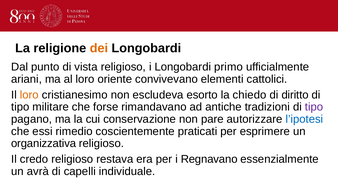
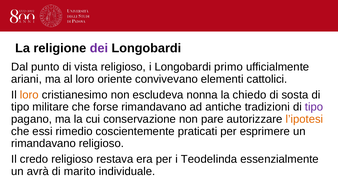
dei colour: orange -> purple (99, 48)
esorto: esorto -> nonna (202, 95)
diritto: diritto -> sosta (295, 95)
l’ipotesi colour: blue -> orange (304, 119)
organizzativa: organizzativa -> rimandavano (44, 144)
Regnavano: Regnavano -> Teodelinda (209, 159)
capelli: capelli -> marito (80, 171)
